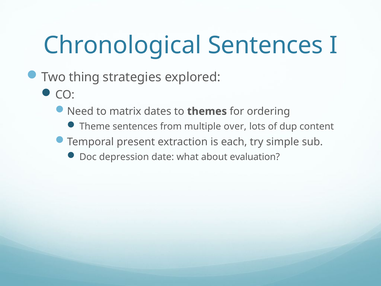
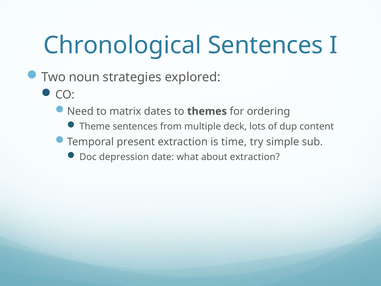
thing: thing -> noun (84, 77)
over: over -> deck (235, 126)
each: each -> time (234, 142)
about evaluation: evaluation -> extraction (255, 157)
